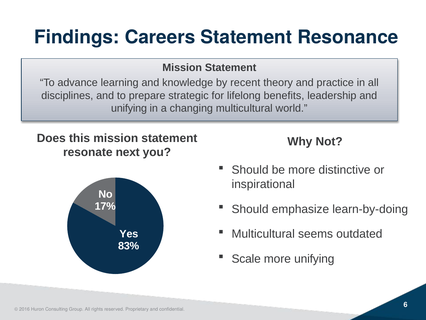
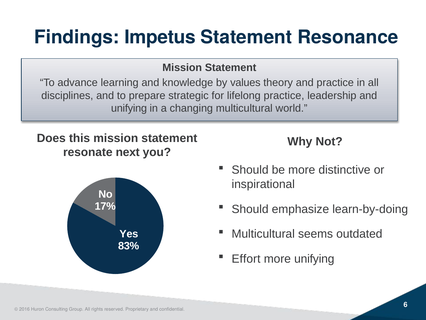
Careers: Careers -> Impetus (160, 37)
recent: recent -> values (245, 83)
lifelong benefits: benefits -> practice (284, 95)
Scale: Scale -> Effort (246, 259)
